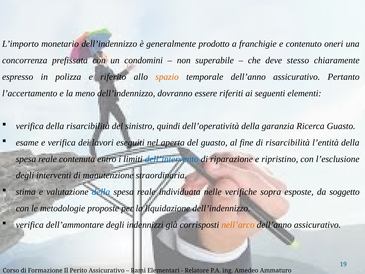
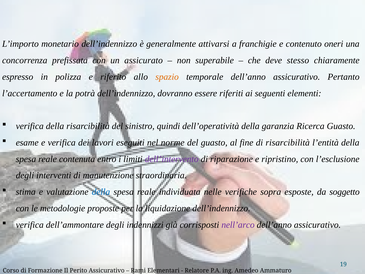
prodotto: prodotto -> attivarsi (214, 44)
condomini: condomini -> assicurato (144, 60)
meno: meno -> potrà (85, 93)
aperta: aperta -> norme (173, 142)
dell’intervento colour: blue -> purple (172, 159)
nell’arco colour: orange -> purple (238, 225)
